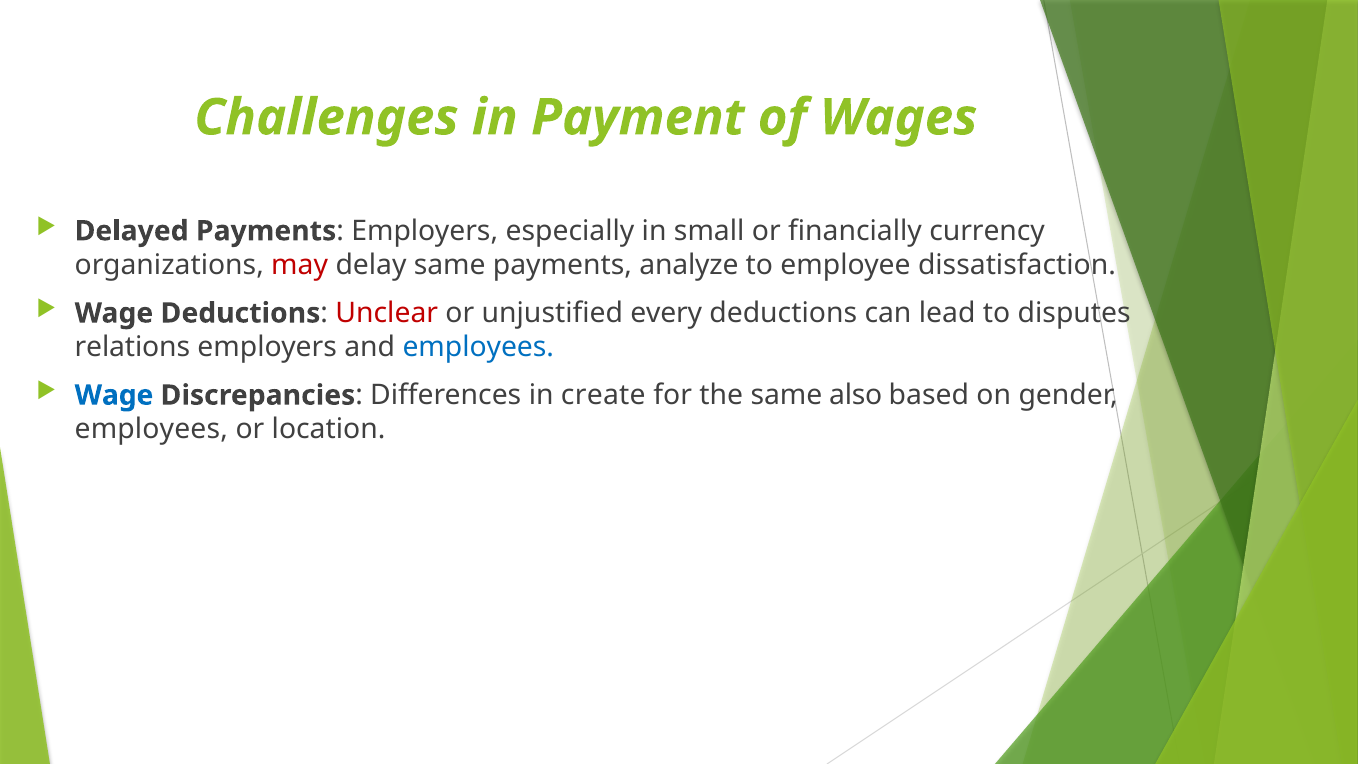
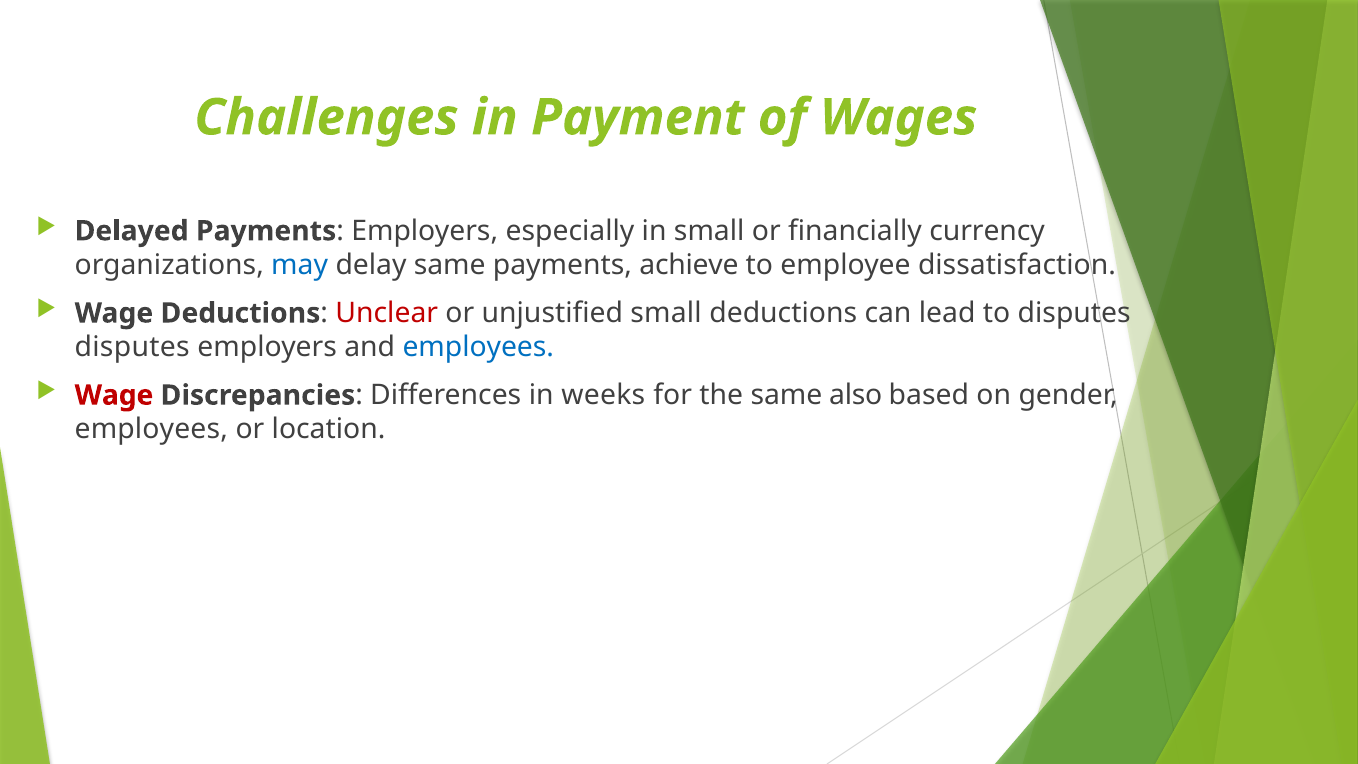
may colour: red -> blue (300, 265)
analyze: analyze -> achieve (689, 265)
unjustified every: every -> small (666, 313)
relations: relations -> disputes (132, 347)
Wage colour: blue -> red (114, 395)
create: create -> weeks (603, 395)
